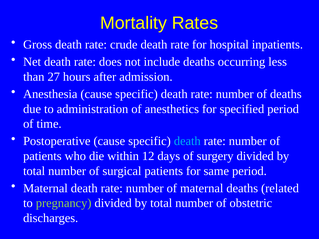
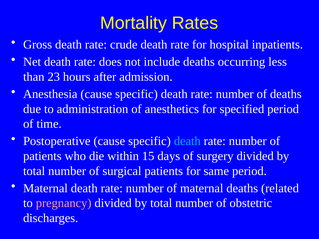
27: 27 -> 23 (54, 77)
12: 12 -> 15 (148, 156)
pregnancy colour: light green -> pink (64, 203)
